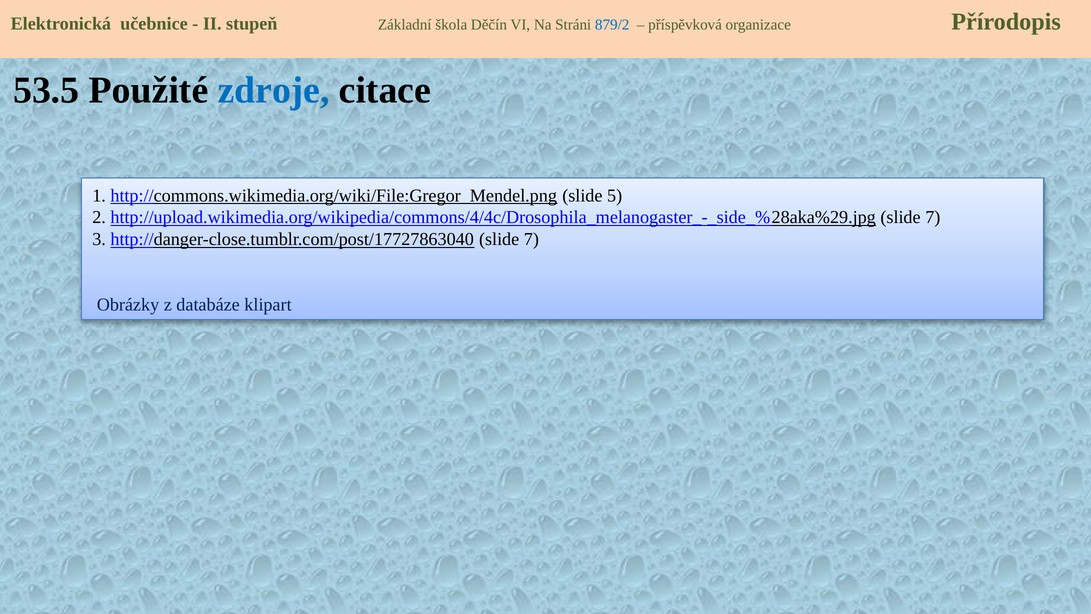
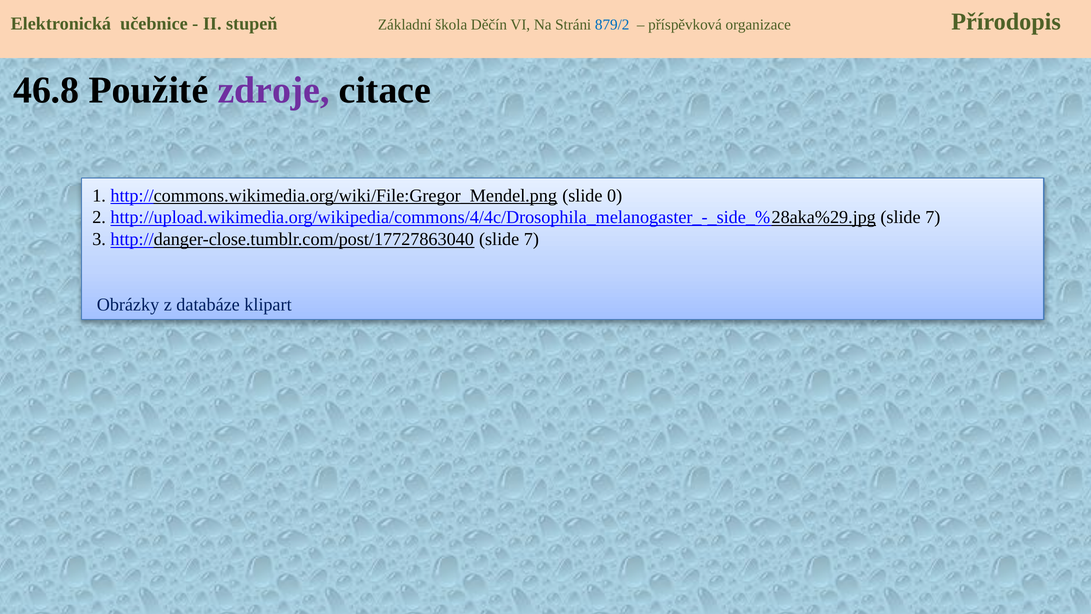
53.5: 53.5 -> 46.8 (46, 90)
zdroje colour: blue -> purple (274, 90)
5: 5 -> 0 (615, 195)
